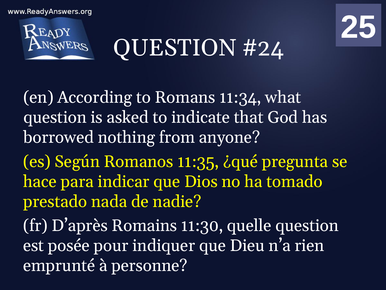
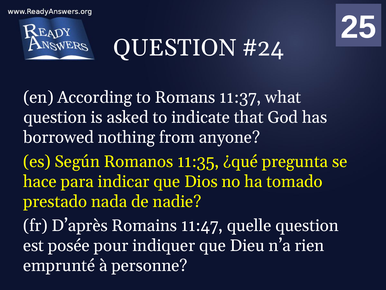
11:34: 11:34 -> 11:37 (240, 97)
11:30: 11:30 -> 11:47 (202, 225)
